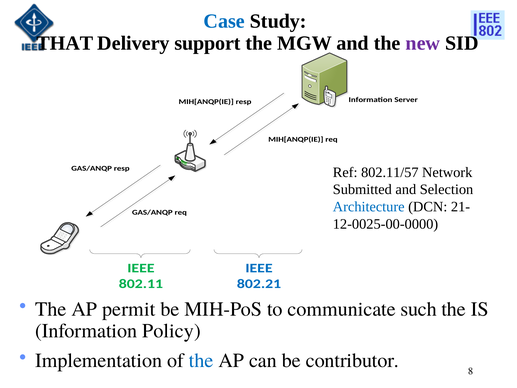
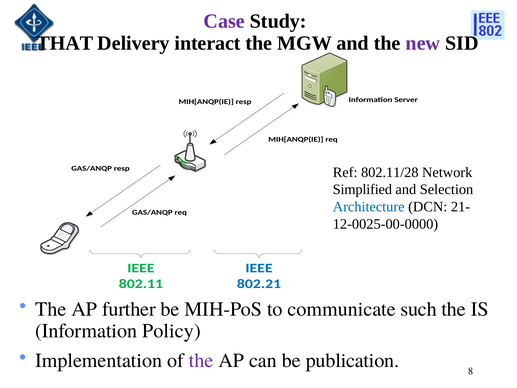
Case colour: blue -> purple (224, 21)
support: support -> interact (208, 43)
802.11/57: 802.11/57 -> 802.11/28 (390, 172)
Submitted: Submitted -> Simplified (362, 189)
permit: permit -> further (129, 309)
the colour: blue -> purple (201, 360)
contributor: contributor -> publication (352, 360)
